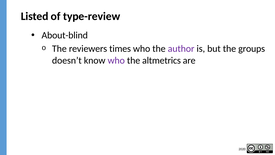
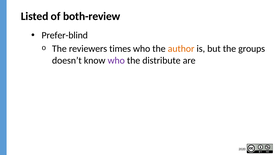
type-review: type-review -> both-review (92, 16)
About-blind: About-blind -> Prefer-blind (65, 35)
author colour: purple -> orange (181, 49)
altmetrics: altmetrics -> distribute (161, 60)
